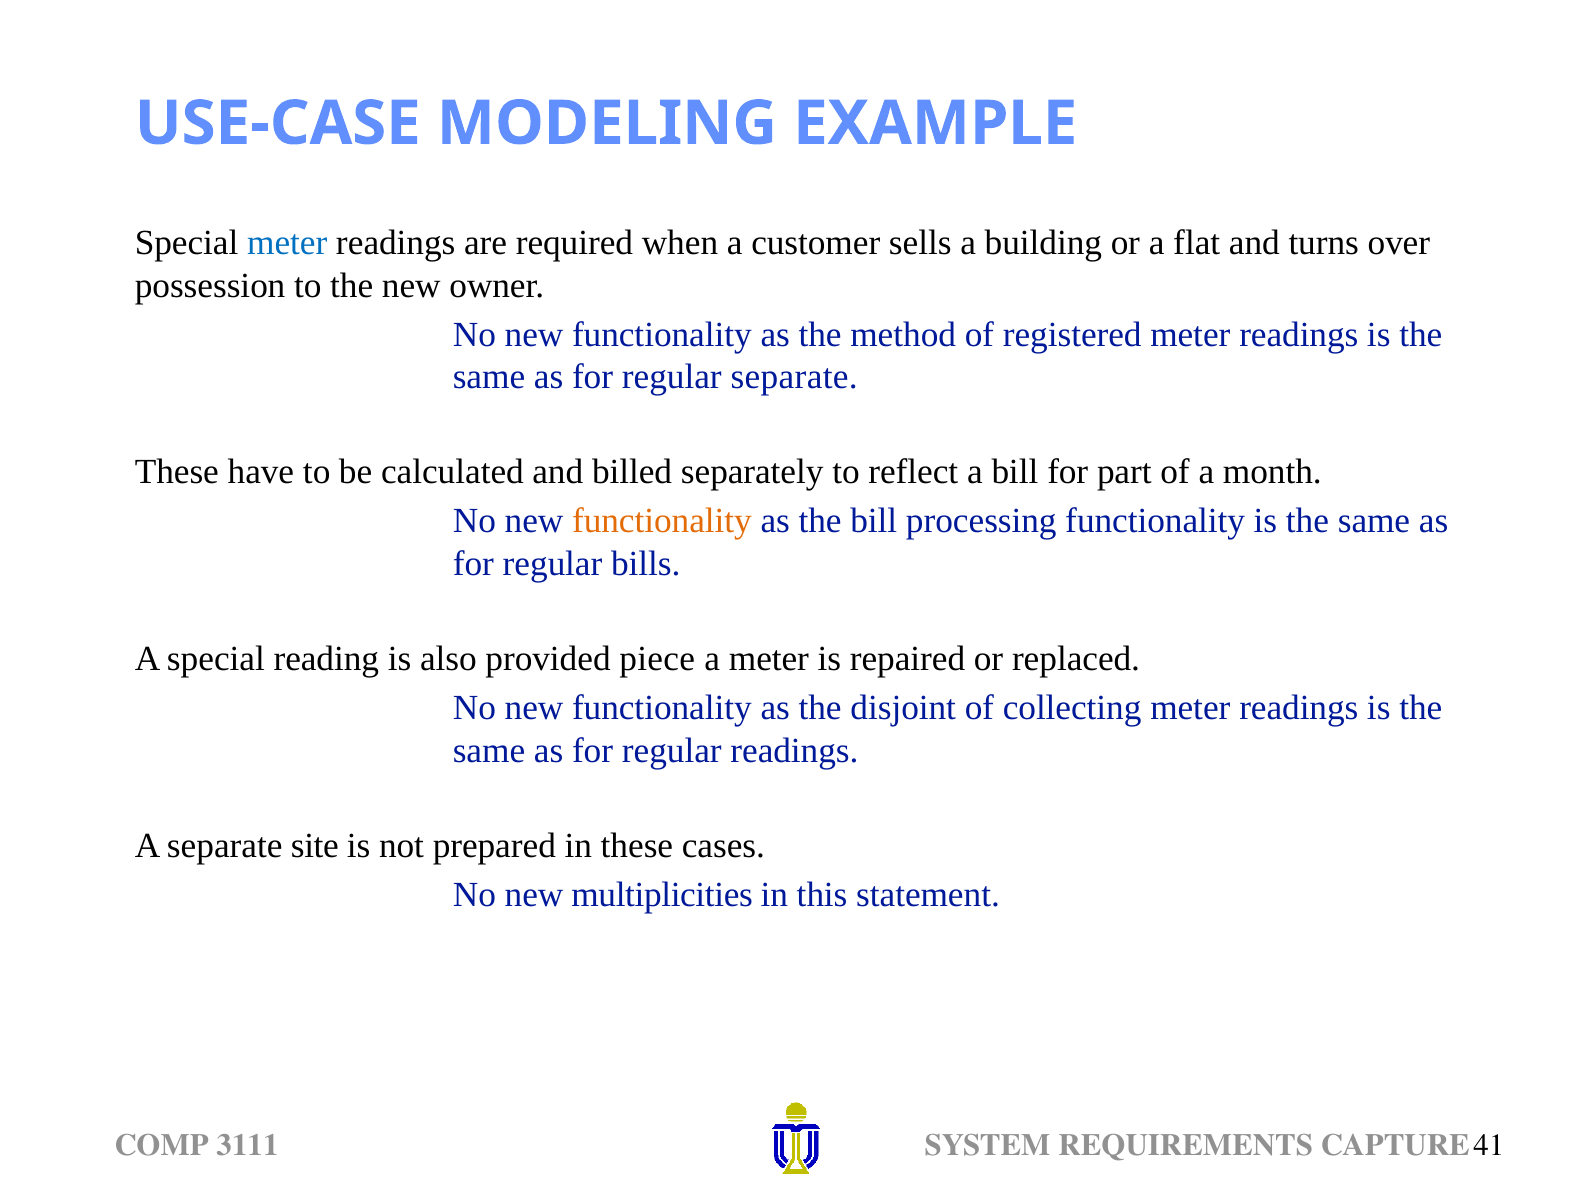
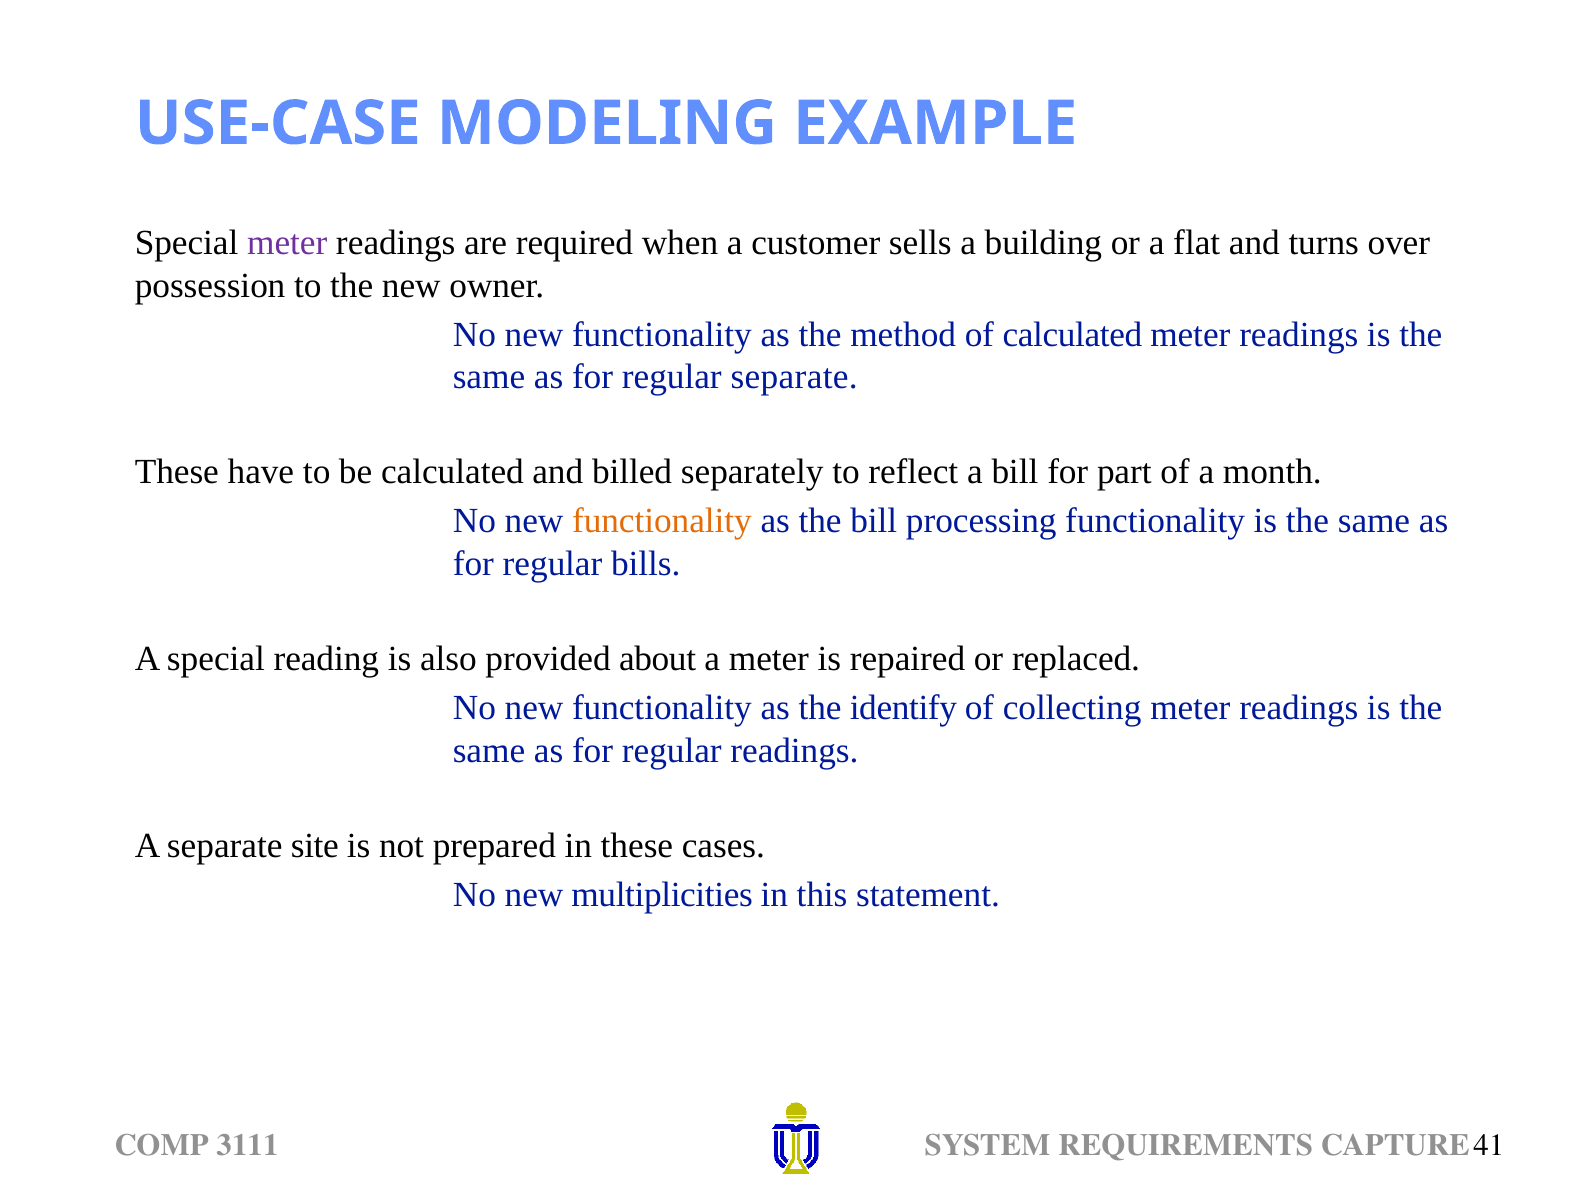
meter colour: blue -> purple (287, 243)
of registered: registered -> calculated (1072, 335)
piece: piece -> about (658, 659)
disjoint: disjoint -> identify (903, 708)
